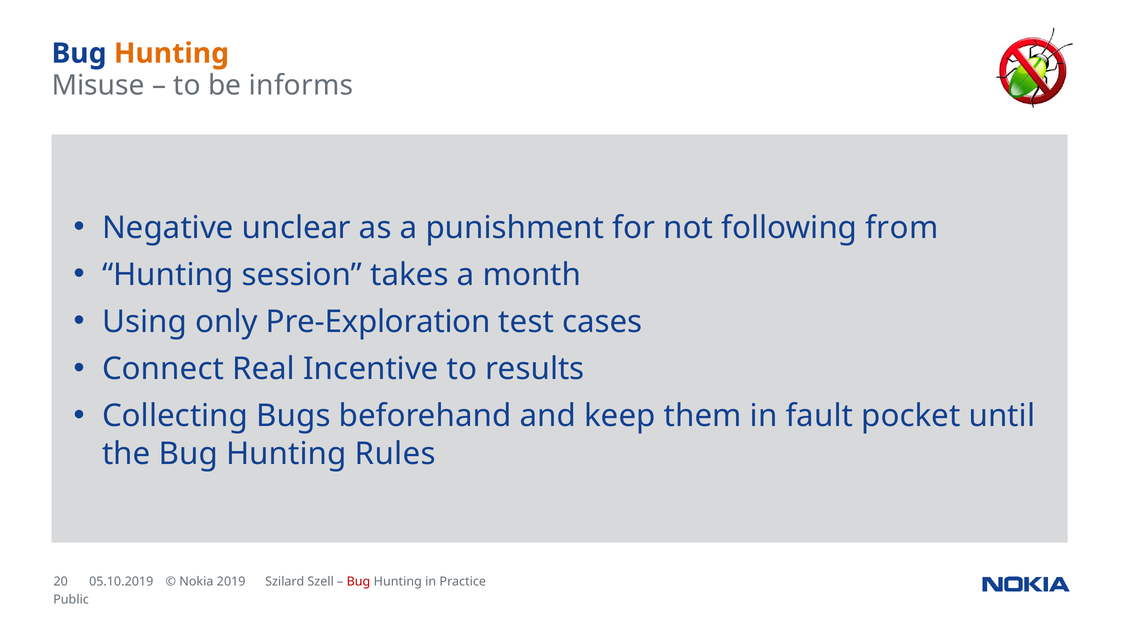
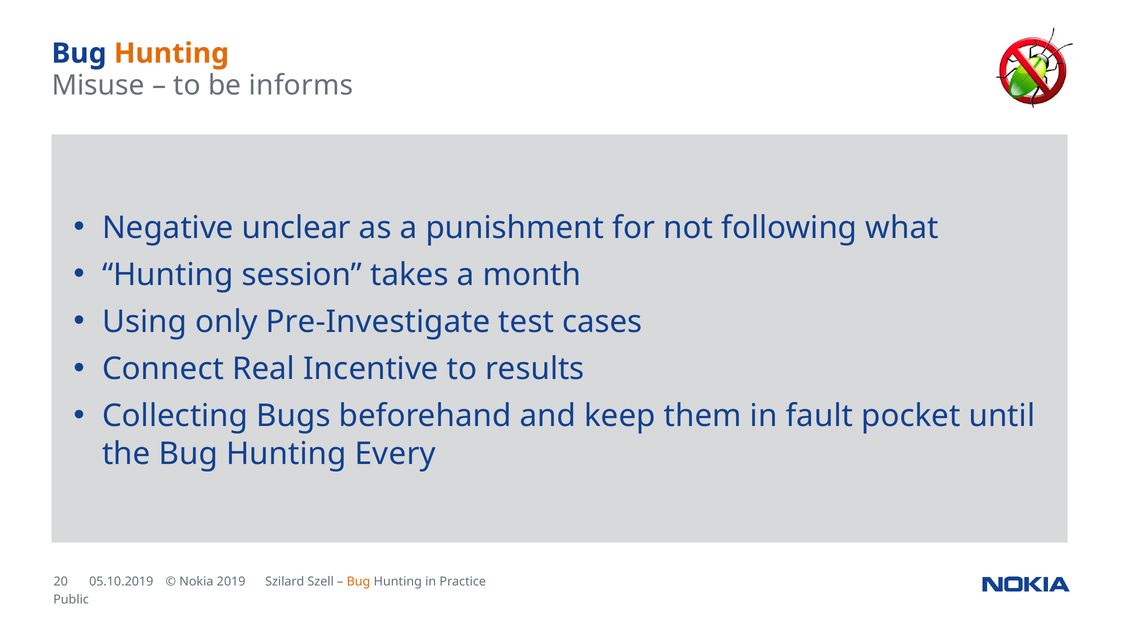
from: from -> what (902, 228)
Pre-Exploration: Pre-Exploration -> Pre-Investigate (378, 322)
Rules: Rules -> Every (395, 454)
Bug colour: red -> orange (358, 582)
